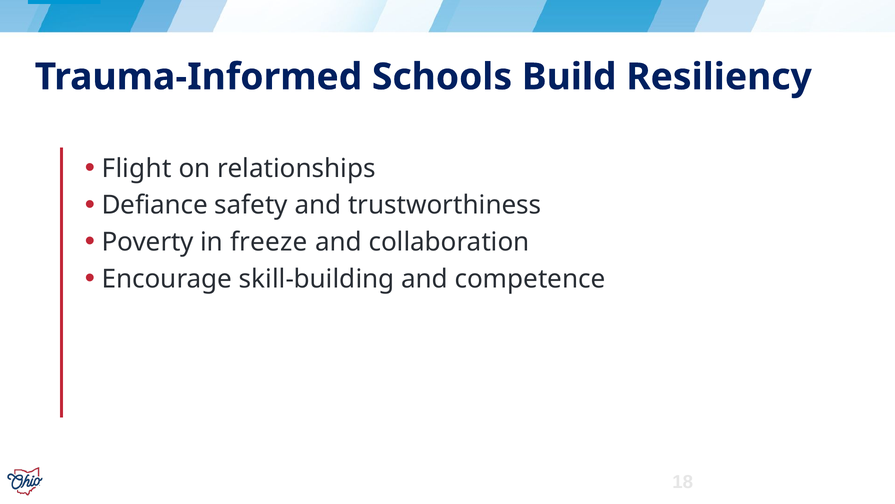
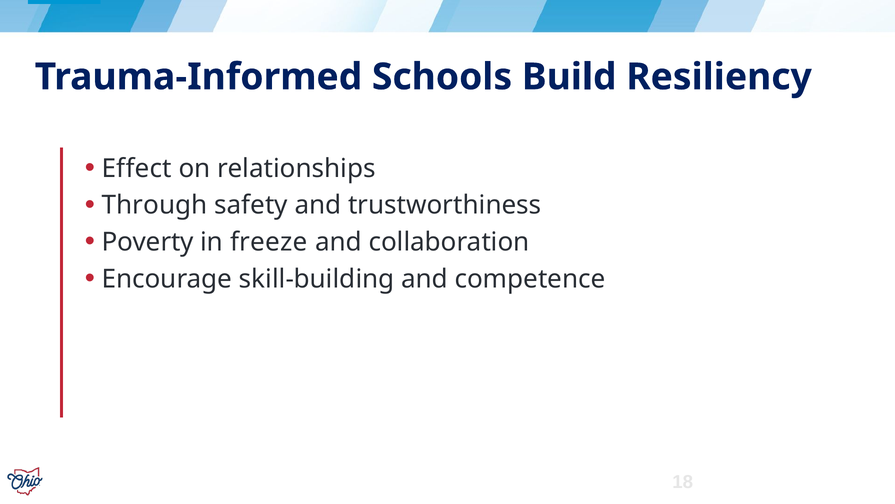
Flight: Flight -> Effect (137, 168)
Defiance: Defiance -> Through (155, 205)
